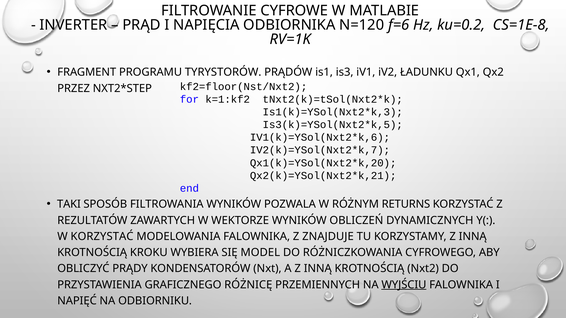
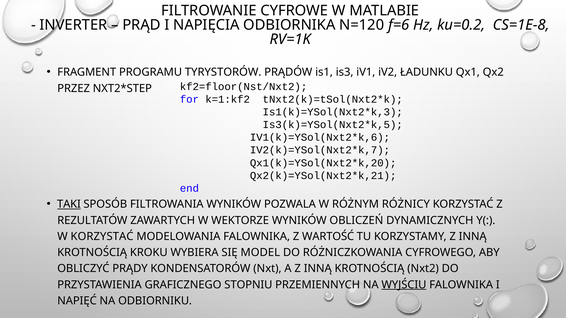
TAKI underline: none -> present (69, 204)
RETURNS: RETURNS -> RÓŻNICY (406, 204)
ZNAJDUJE: ZNAJDUJE -> WARTOŚĆ (328, 237)
RÓŻNICĘ: RÓŻNICĘ -> STOPNIU (248, 285)
